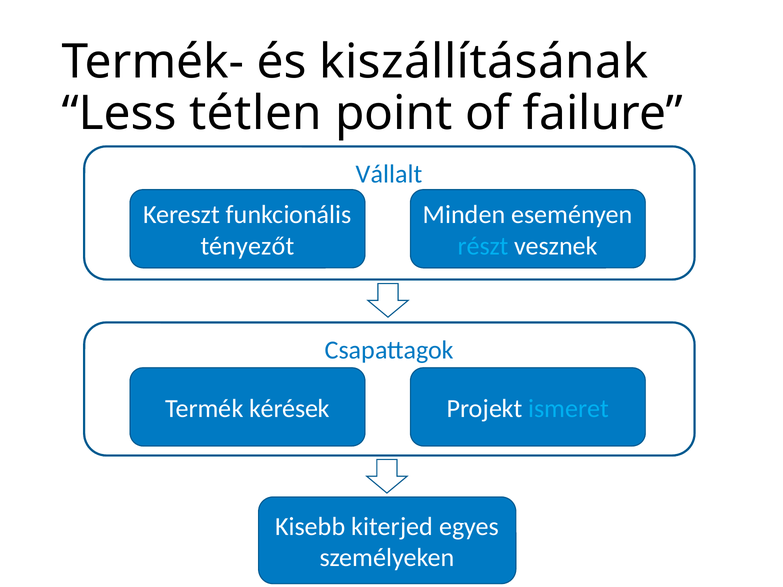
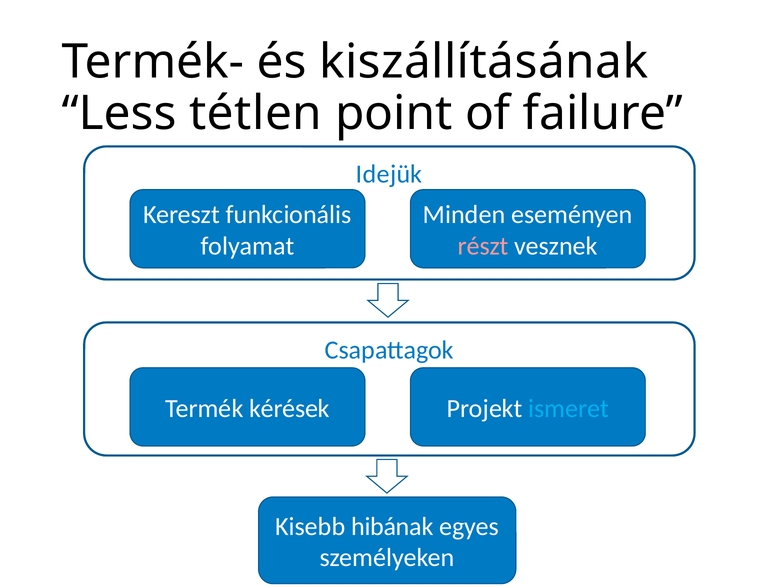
Vállalt: Vállalt -> Idejük (389, 174)
tényezőt: tényezőt -> folyamat (247, 246)
részt colour: light blue -> pink (483, 246)
kiterjed: kiterjed -> hibának (392, 527)
